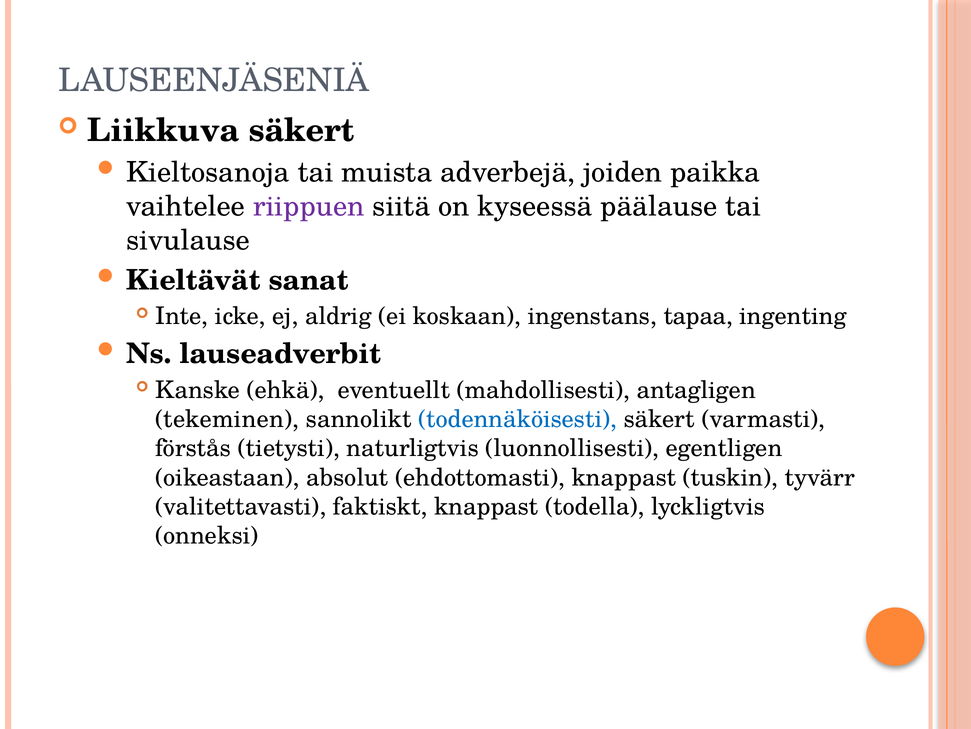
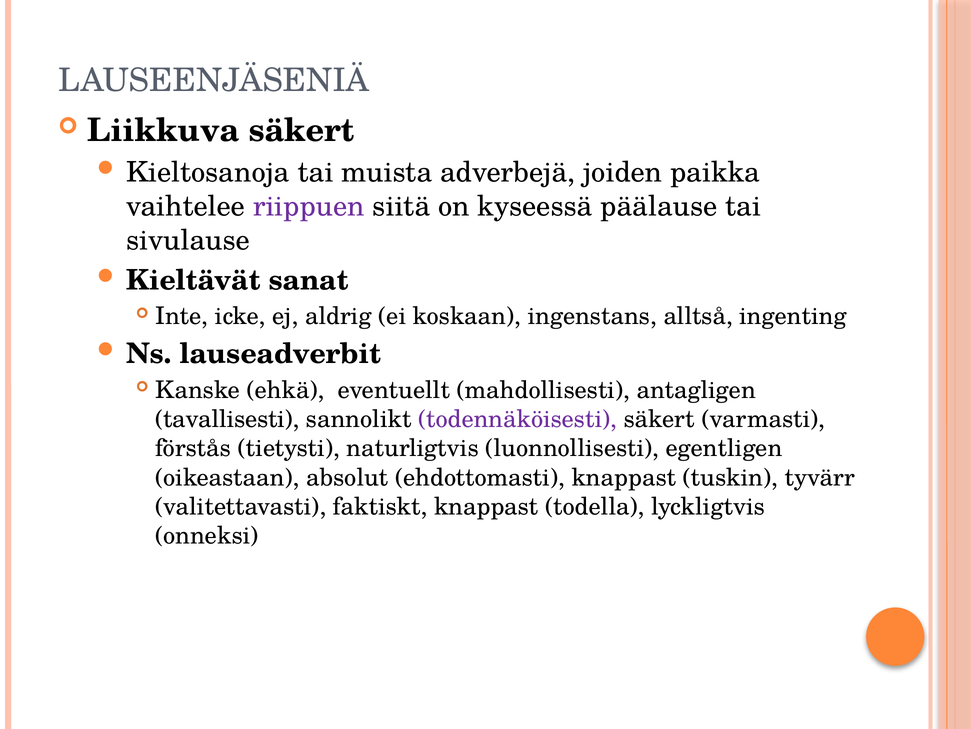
tapaa: tapaa -> alltså (698, 316)
tekeminen: tekeminen -> tavallisesti (227, 419)
todennäköisesti colour: blue -> purple (518, 419)
